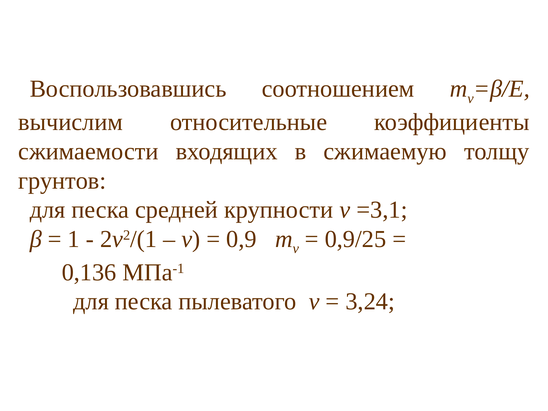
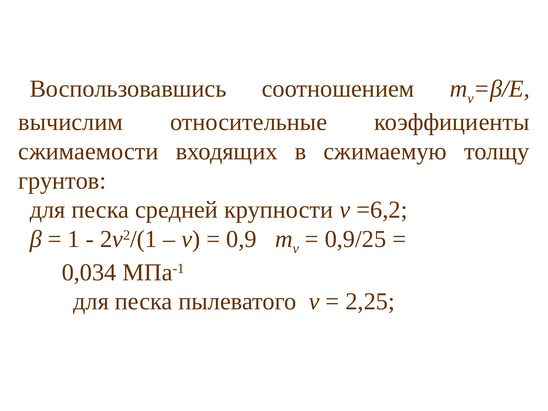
=3,1: =3,1 -> =6,2 (382, 210)
0,136: 0,136 -> 0,034 (89, 272)
3,24: 3,24 -> 2,25 (370, 302)
